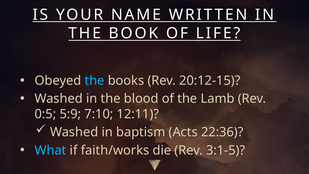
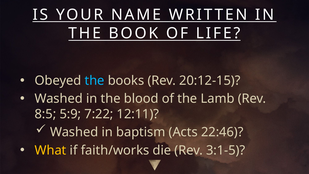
0:5: 0:5 -> 8:5 (45, 114)
7:10: 7:10 -> 7:22 (99, 114)
22:36: 22:36 -> 22:46 (222, 132)
What colour: light blue -> yellow (50, 150)
